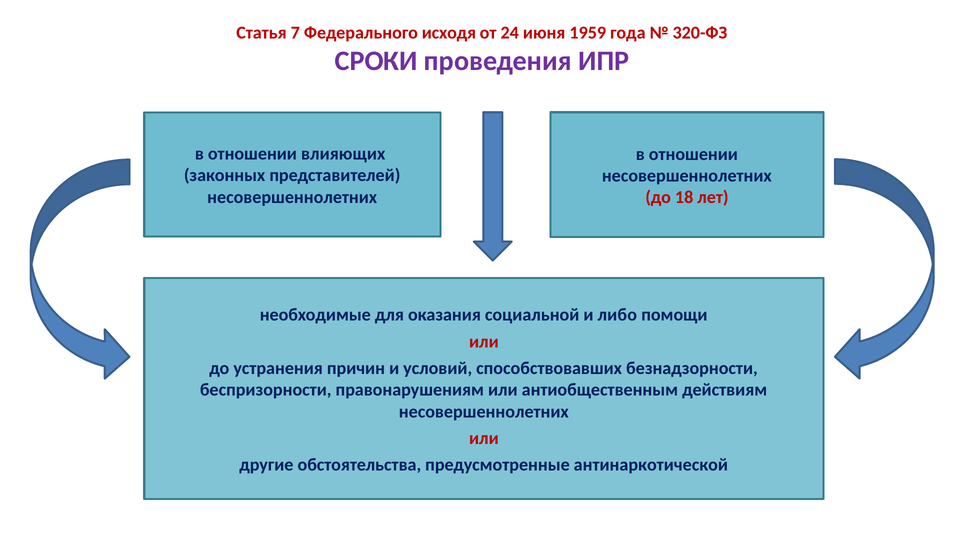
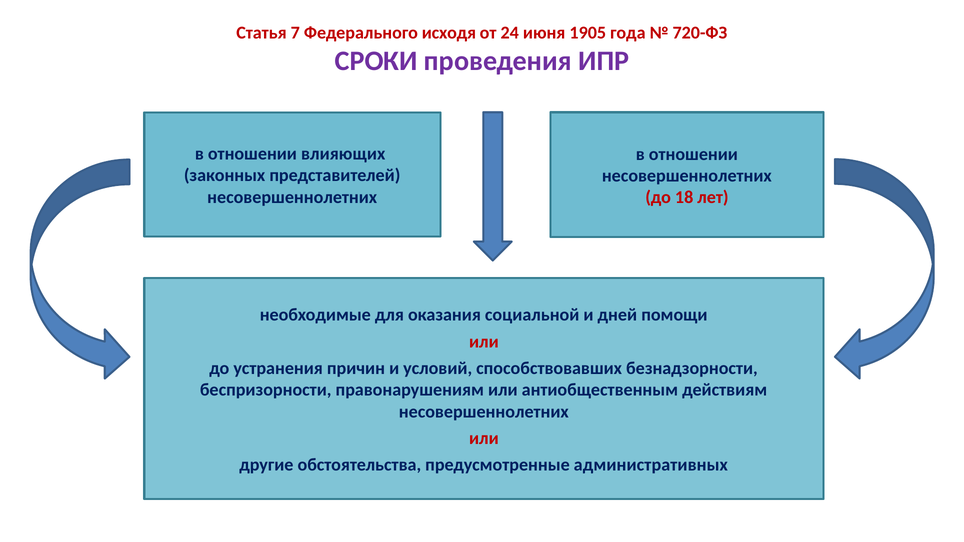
1959: 1959 -> 1905 (588, 33)
320-ФЗ: 320-ФЗ -> 720-ФЗ (700, 33)
либо: либо -> дней (617, 315)
антинаркотической: антинаркотической -> административных (651, 465)
